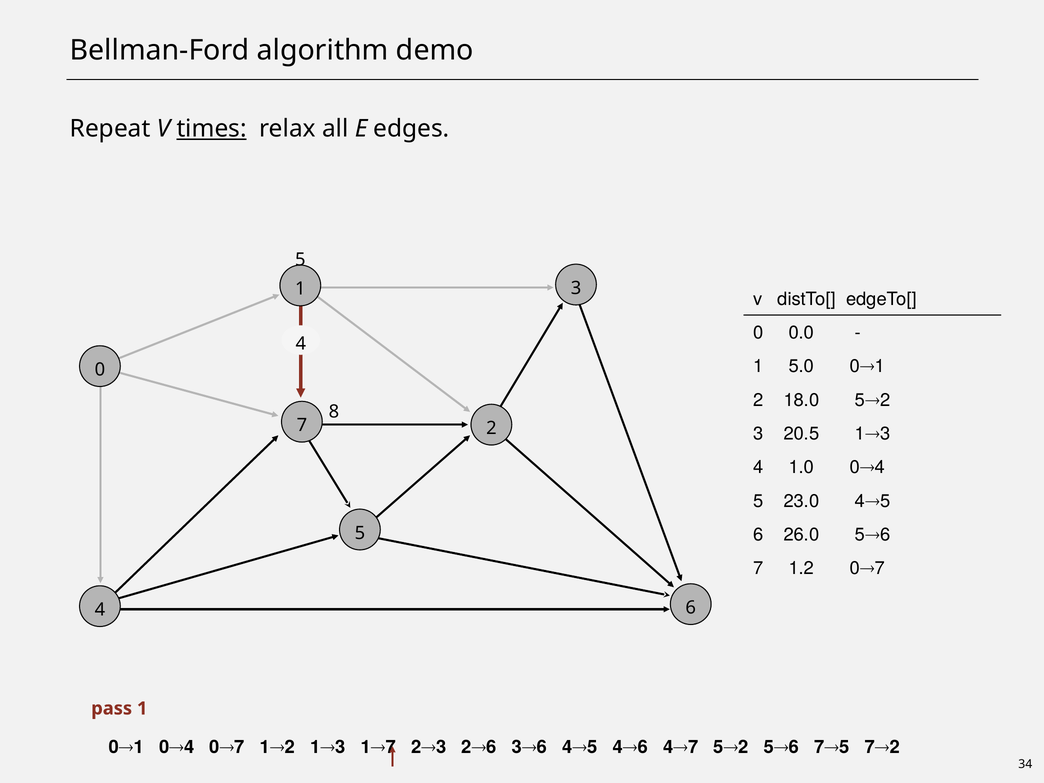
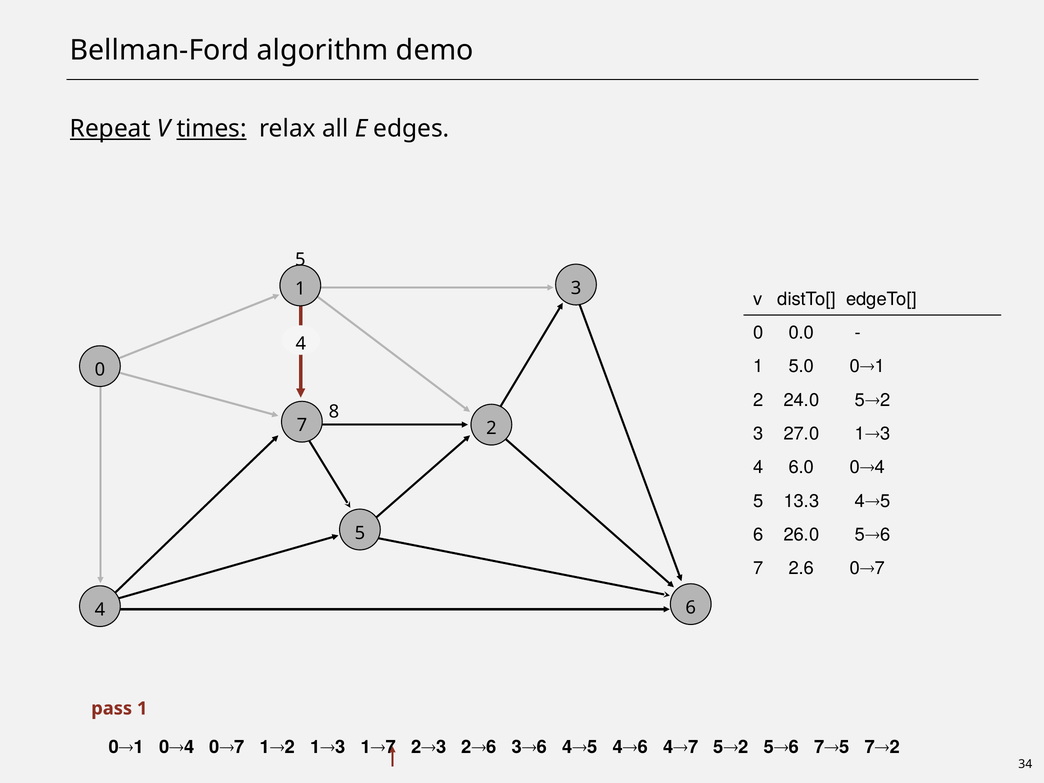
Repeat underline: none -> present (110, 129)
18.0: 18.0 -> 24.0 (801, 400)
20.5: 20.5 -> 27.0 (801, 434)
1.0: 1.0 -> 6.0 (801, 467)
23.0: 23.0 -> 13.3 (801, 501)
1.2: 1.2 -> 2.6 (801, 568)
